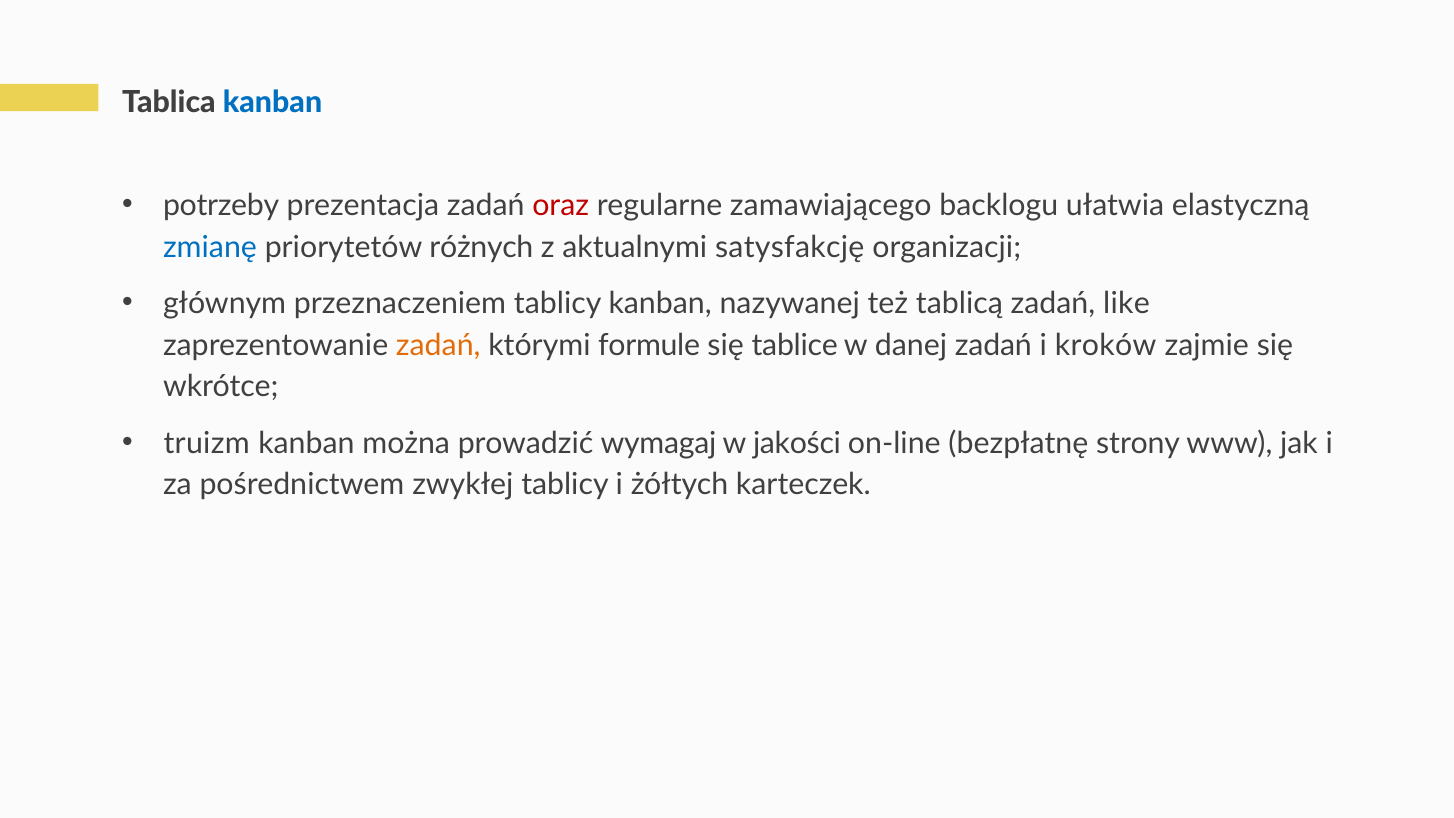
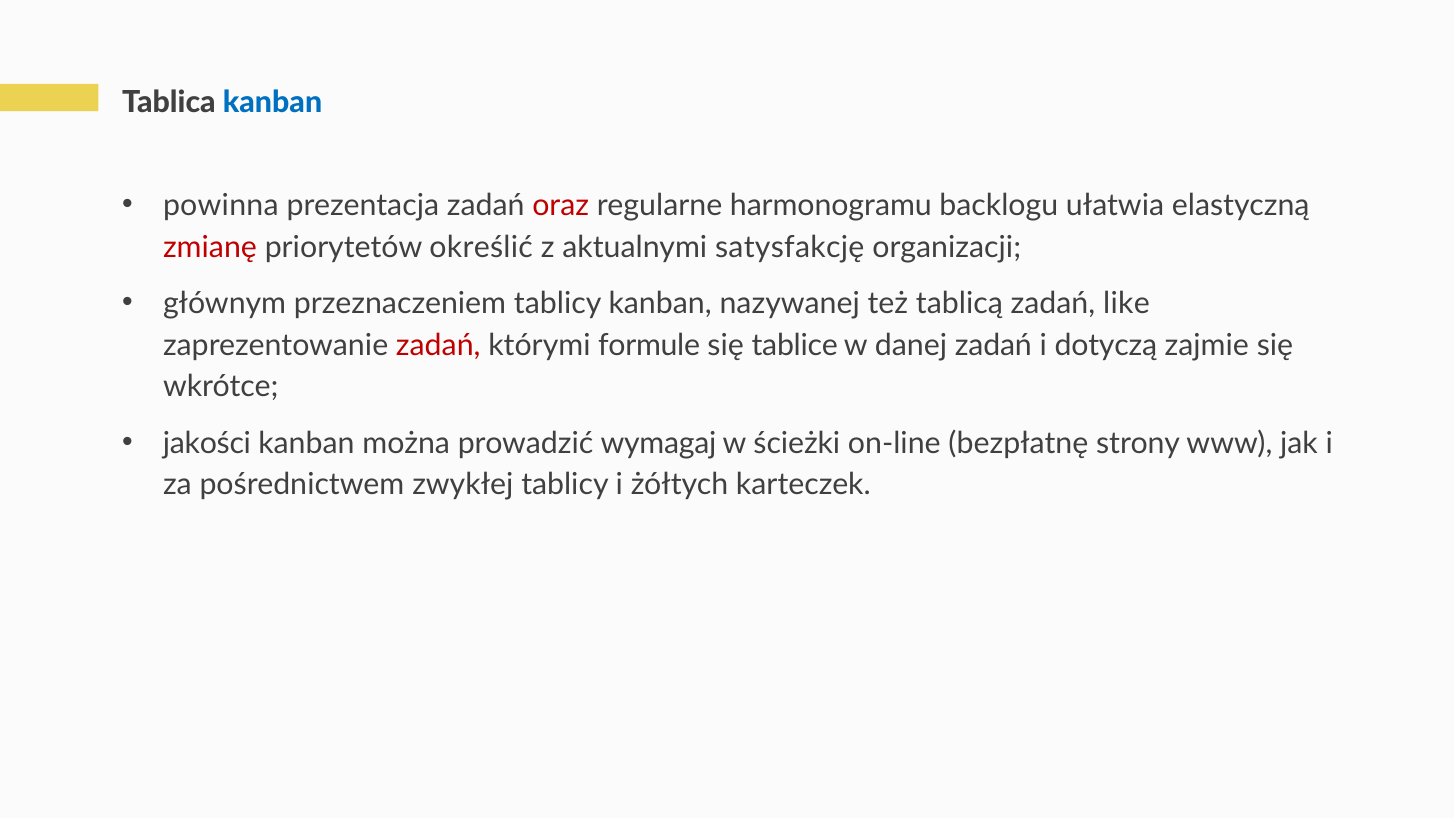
potrzeby: potrzeby -> powinna (221, 206)
zamawiającego: zamawiającego -> harmonogramu (831, 206)
zmianę colour: blue -> red (210, 247)
różnych: różnych -> określić (481, 247)
zadań colour: orange -> red (438, 345)
kroków: kroków -> dotyczą (1106, 345)
truizm: truizm -> jakości (207, 443)
jakości: jakości -> ścieżki (797, 443)
